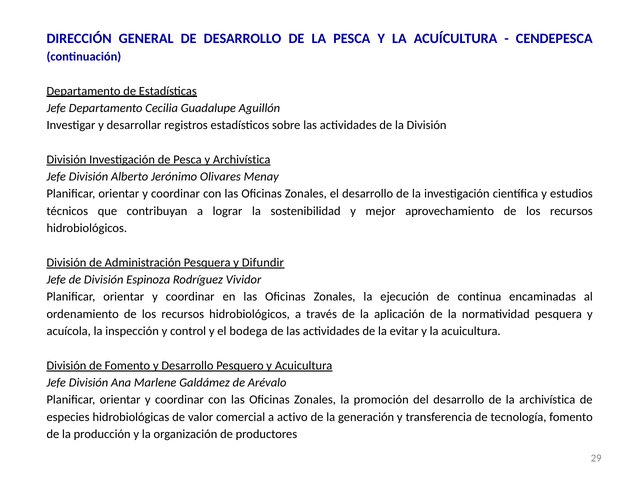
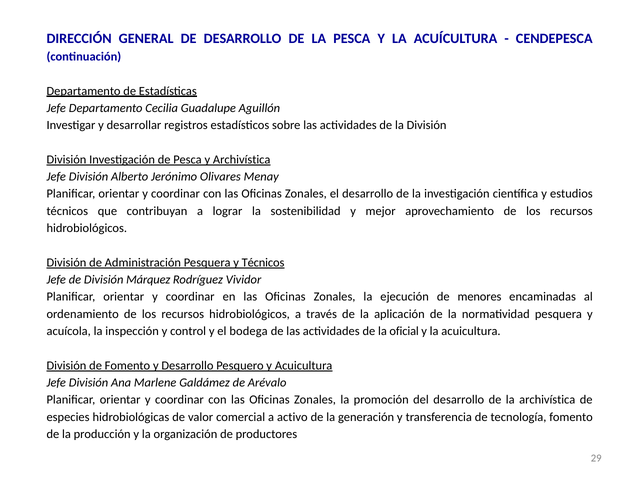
y Difundir: Difundir -> Técnicos (263, 263)
Espinoza: Espinoza -> Márquez (148, 280)
continua: continua -> menores (480, 297)
evitar: evitar -> oficial (404, 331)
